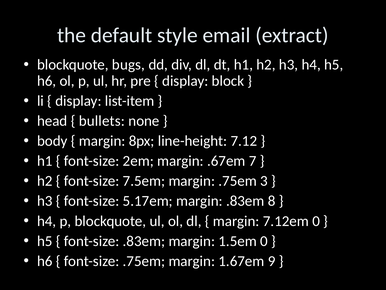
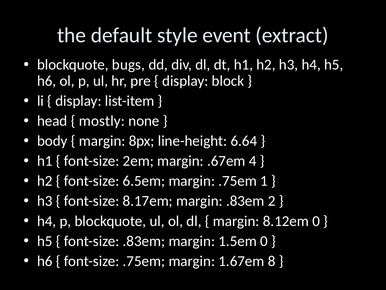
email: email -> event (227, 35)
bullets: bullets -> mostly (102, 121)
7.12: 7.12 -> 6.64 (244, 141)
7: 7 -> 4 (253, 161)
7.5em: 7.5em -> 6.5em (144, 181)
3: 3 -> 1 (264, 181)
5.17em: 5.17em -> 8.17em (148, 201)
8: 8 -> 2 (272, 201)
7.12em: 7.12em -> 8.12em (286, 221)
9: 9 -> 8 (272, 261)
